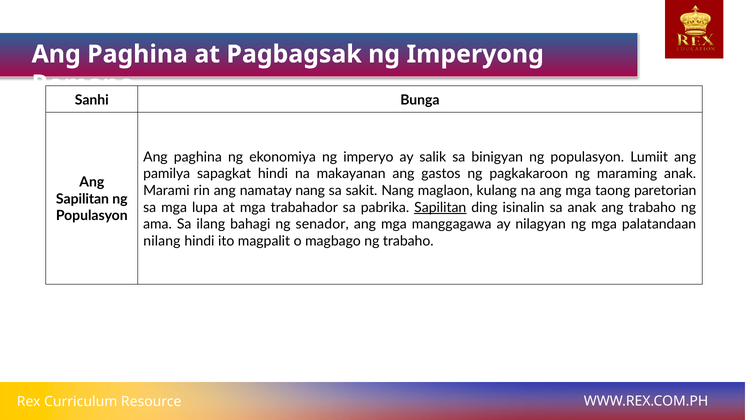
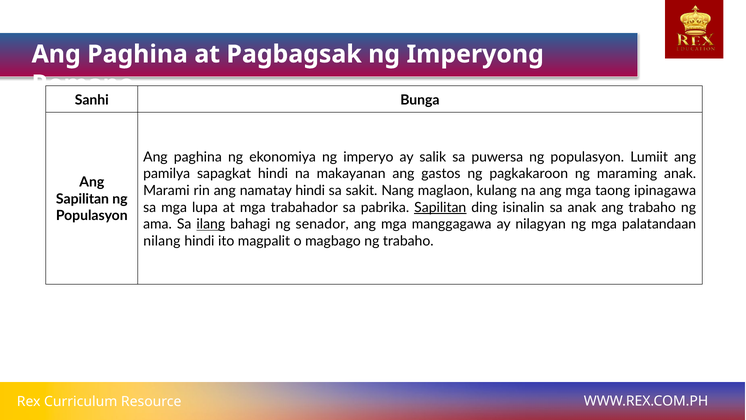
binigyan: binigyan -> puwersa (497, 157)
namatay nang: nang -> hindi (310, 191)
paretorian: paretorian -> ipinagawa (665, 191)
ilang underline: none -> present (211, 224)
